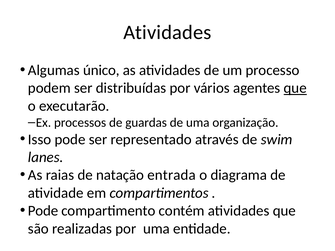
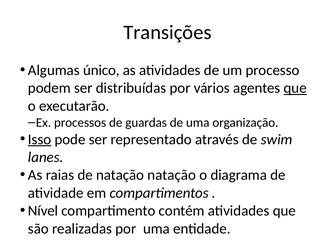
Atividades: Atividades -> Transições (167, 32)
Isso underline: none -> present (40, 140)
natação entrada: entrada -> natação (172, 175)
Pode: Pode -> Nível (43, 211)
